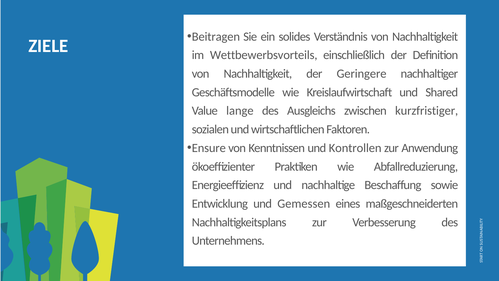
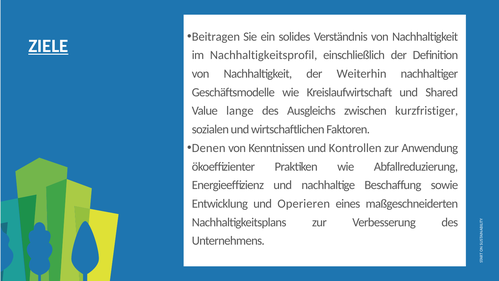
ZIELE underline: none -> present (48, 46)
Wettbewerbsvorteils: Wettbewerbsvorteils -> Nachhaltigkeitsprofil (264, 55)
Geringere: Geringere -> Weiterhin (362, 74)
Ensure: Ensure -> Denen (209, 148)
Gemessen: Gemessen -> Operieren (304, 203)
